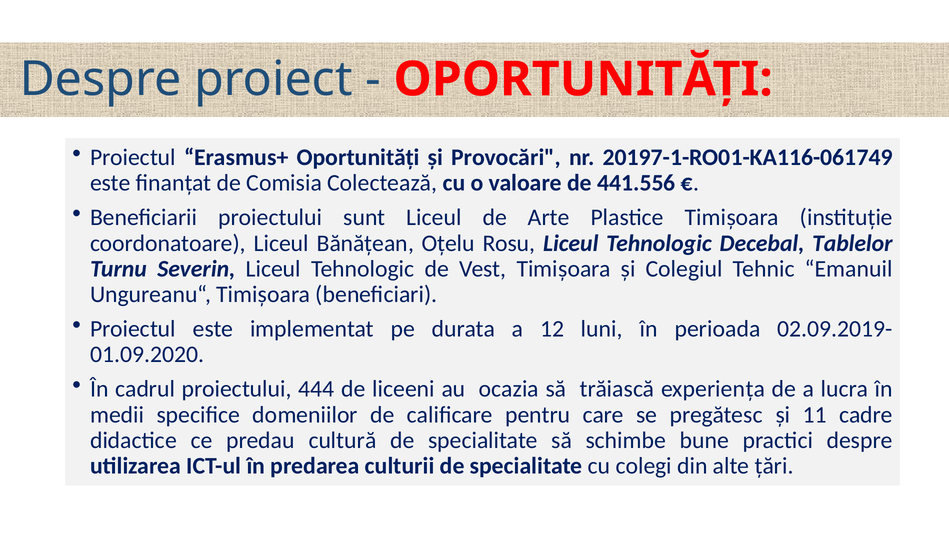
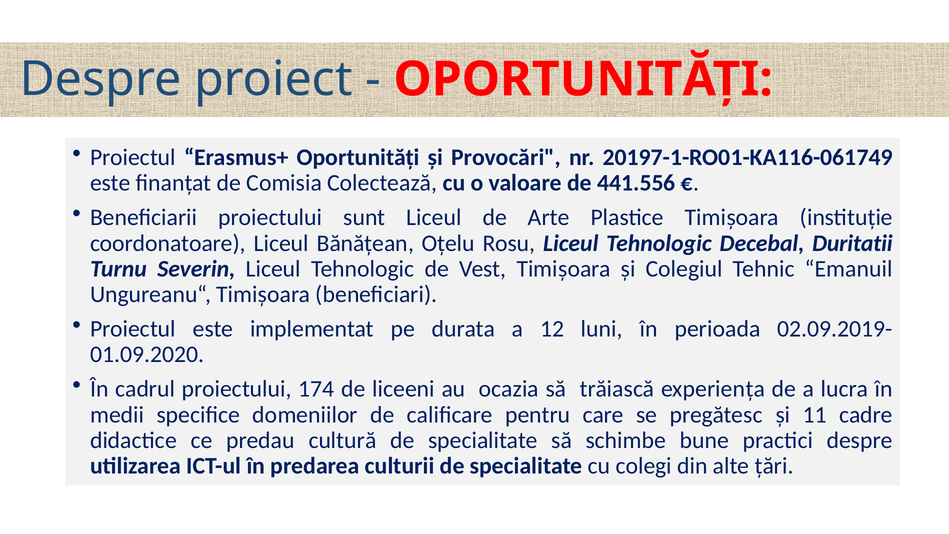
Tablelor: Tablelor -> Duritatii (852, 243)
444: 444 -> 174 (316, 389)
